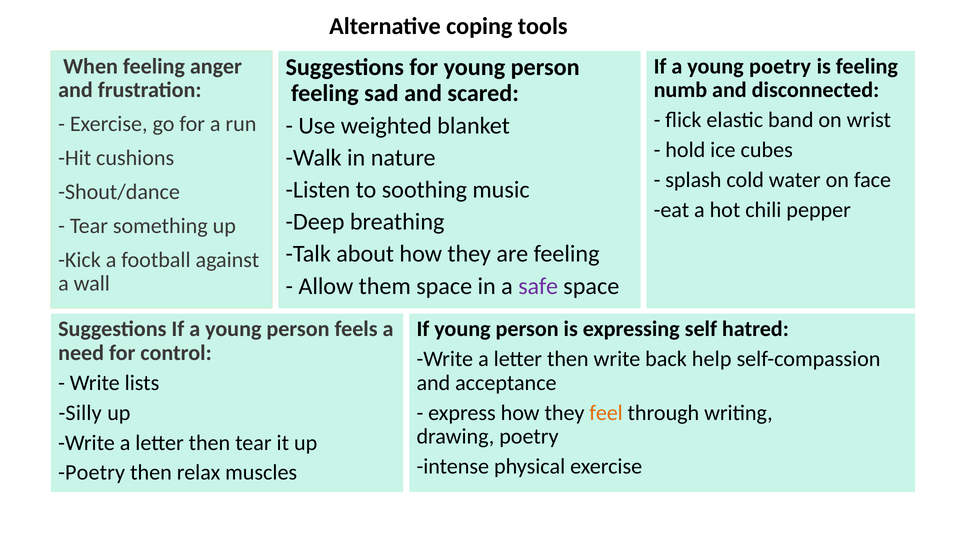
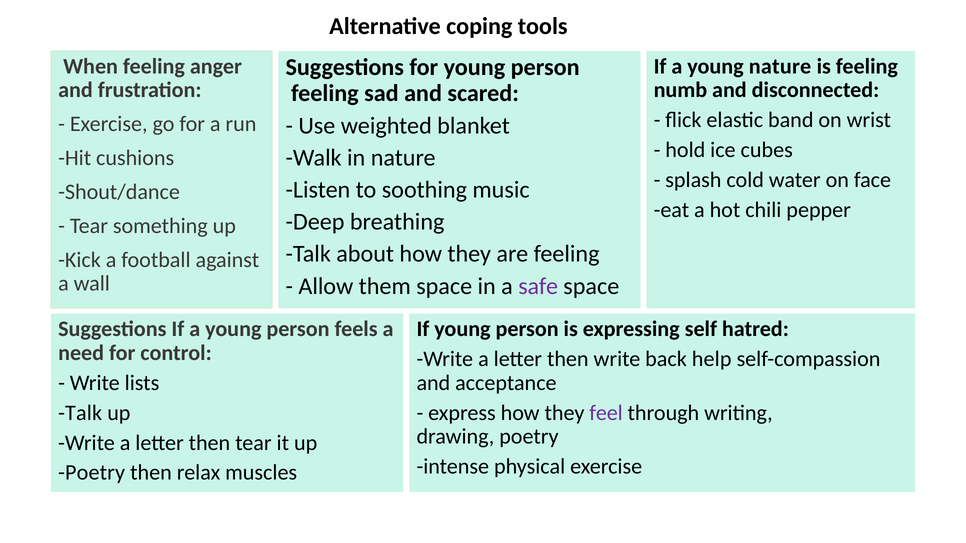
young poetry: poetry -> nature (780, 66)
Silly: Silly -> Talk (80, 413)
feel colour: orange -> purple (606, 413)
